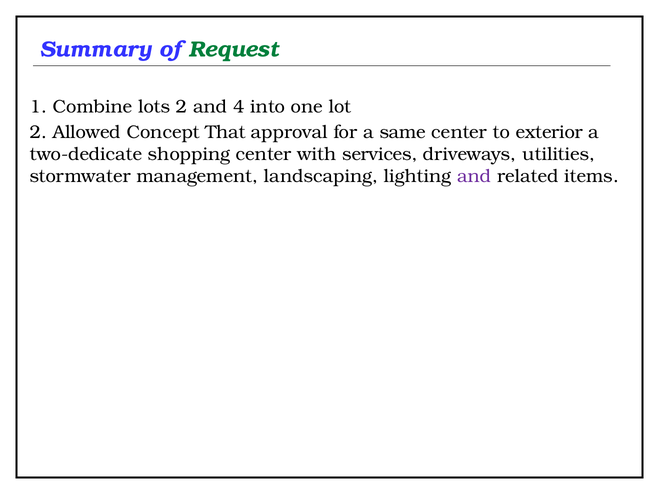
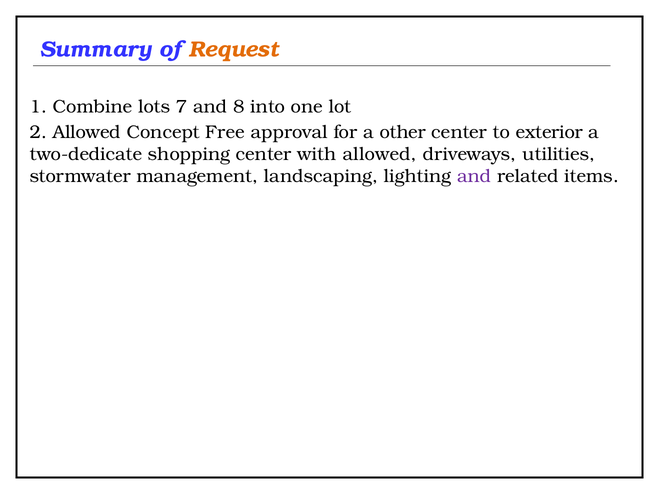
Request colour: green -> orange (234, 49)
lots 2: 2 -> 7 (182, 107)
4: 4 -> 8 (239, 107)
That: That -> Free (225, 132)
same: same -> other (403, 132)
with services: services -> allowed (380, 154)
